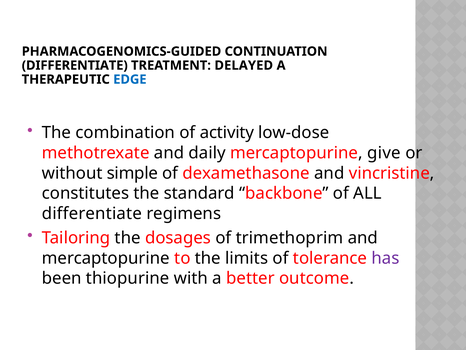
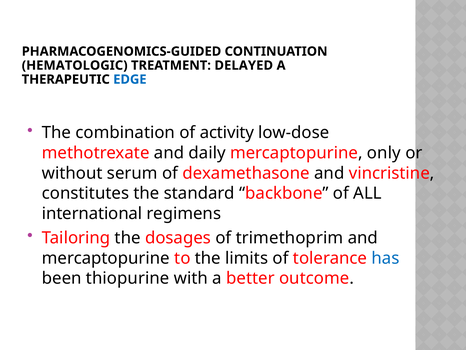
DIFFERENTIATE: DIFFERENTIATE -> HEMATOLOGIC (75, 65)
give: give -> only (384, 153)
simple: simple -> serum (132, 173)
differentiate: differentiate -> international (92, 213)
has colour: purple -> blue (385, 258)
